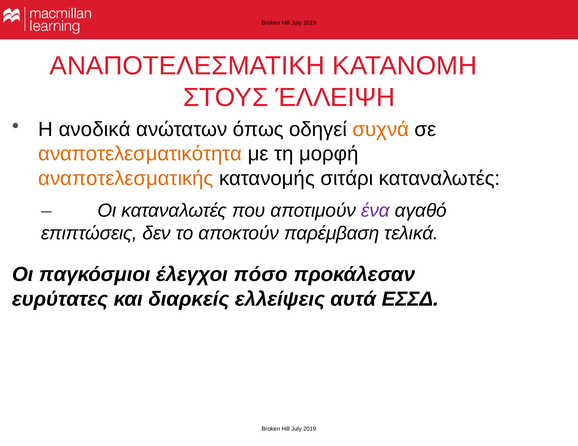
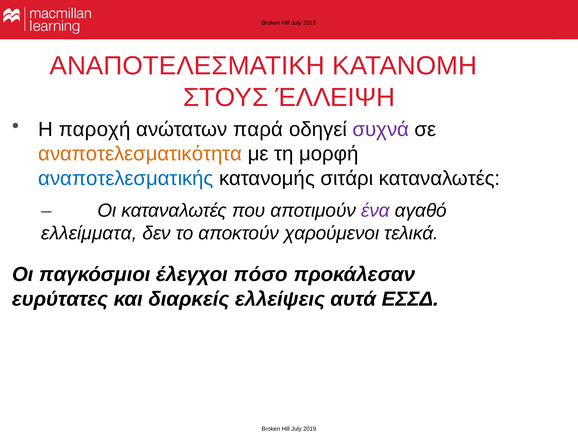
ανοδικά: ανοδικά -> παροχή (95, 130)
όπως: όπως -> παρά (258, 130)
συχνά colour: orange -> purple (381, 130)
αναποτελεσματικής colour: orange -> blue (126, 179)
επιπτώσεις: επιπτώσεις -> ελλείμματα (89, 234)
παρέμβαση: παρέμβαση -> χαρούμενοι (332, 234)
